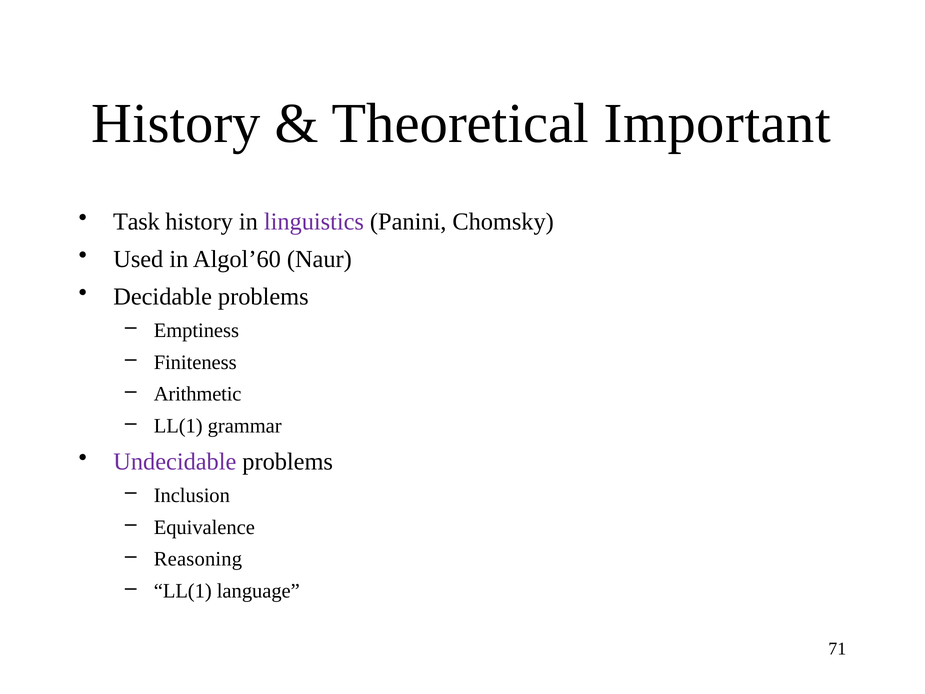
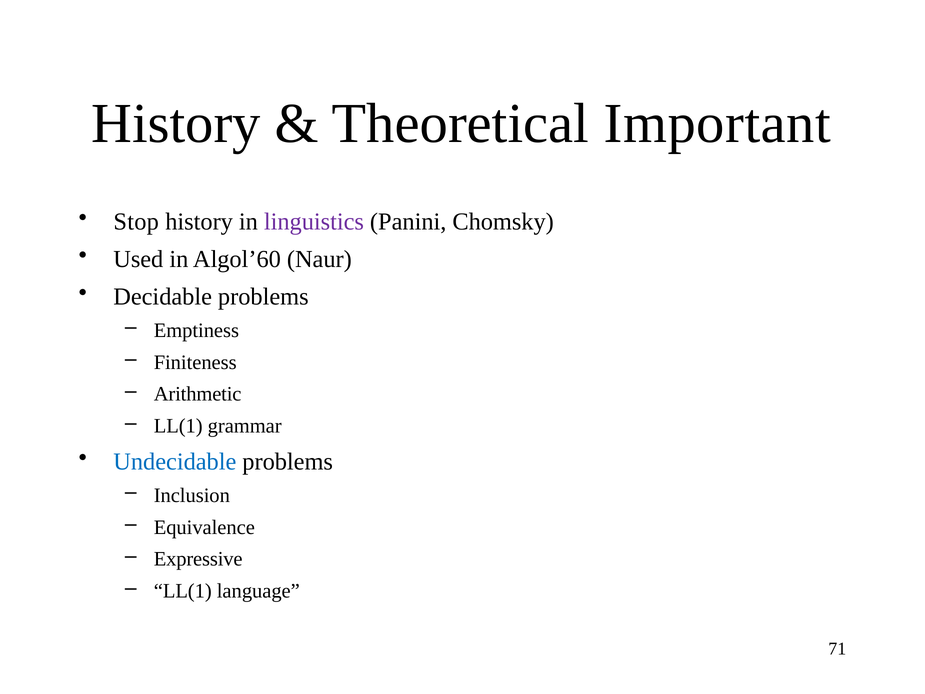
Task: Task -> Stop (136, 221)
Undecidable colour: purple -> blue (175, 461)
Reasoning: Reasoning -> Expressive (198, 559)
